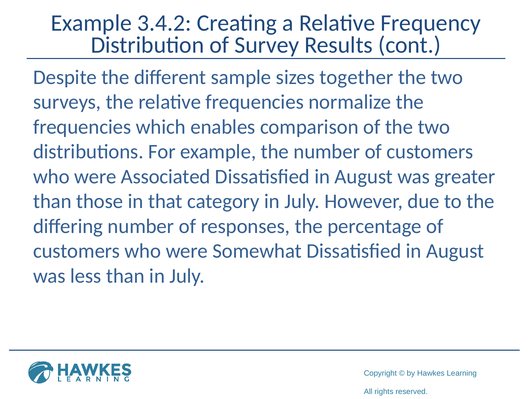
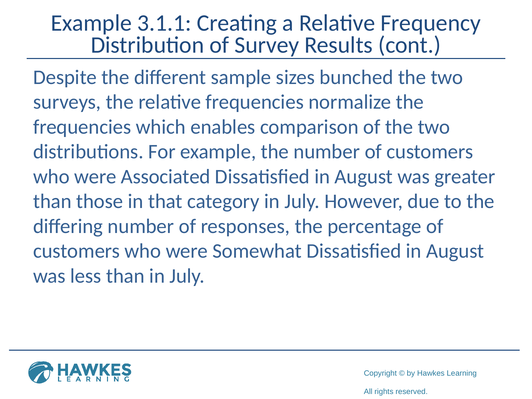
3.4.2: 3.4.2 -> 3.1.1 (164, 23)
together: together -> bunched (356, 77)
